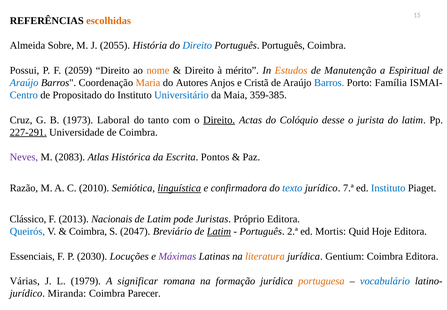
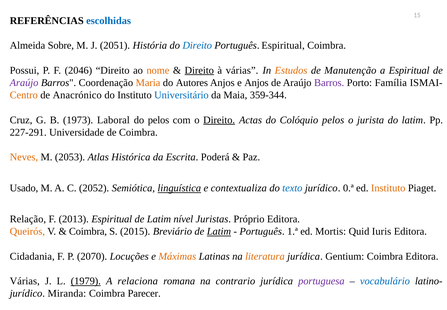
escolhidas colour: orange -> blue (109, 21)
2055: 2055 -> 2051 (115, 45)
Português Português: Português -> Espiritual (283, 45)
2059: 2059 -> 2046 (78, 70)
Direito underline: none -> present (199, 70)
à mérito: mérito -> várias (242, 70)
Araújo colour: blue -> purple (24, 83)
e Cristã: Cristã -> Anjos (256, 83)
Barros colour: blue -> purple (329, 83)
Centro colour: blue -> orange (24, 95)
Propositado: Propositado -> Anacrónico (77, 95)
359-385: 359-385 -> 359-344 (268, 95)
do tanto: tanto -> pelos (159, 120)
Colóquio desse: desse -> pelos (333, 120)
227-291 underline: present -> none (28, 132)
Neves colour: purple -> orange (24, 157)
2083: 2083 -> 2053 (70, 157)
Pontos: Pontos -> Poderá (215, 157)
Razão: Razão -> Usado (24, 188)
2010: 2010 -> 2052 (94, 188)
confirmadora: confirmadora -> contextualiza (239, 188)
7.ª: 7.ª -> 0.ª (348, 188)
Instituto colour: blue -> orange (388, 188)
Clássico: Clássico -> Relação (28, 219)
2013 Nacionais: Nacionais -> Espiritual (112, 219)
pode: pode -> nível (183, 219)
Queirós colour: blue -> orange (27, 231)
2047: 2047 -> 2015 (135, 231)
2.ª: 2.ª -> 1.ª (293, 231)
Hoje: Hoje -> Iuris (382, 231)
Essenciais: Essenciais -> Cidadania (32, 256)
2030: 2030 -> 2070 (92, 256)
Máximas colour: purple -> orange (177, 256)
1979 underline: none -> present (86, 281)
significar: significar -> relaciona (138, 281)
formação: formação -> contrario (235, 281)
portuguesa colour: orange -> purple (321, 281)
